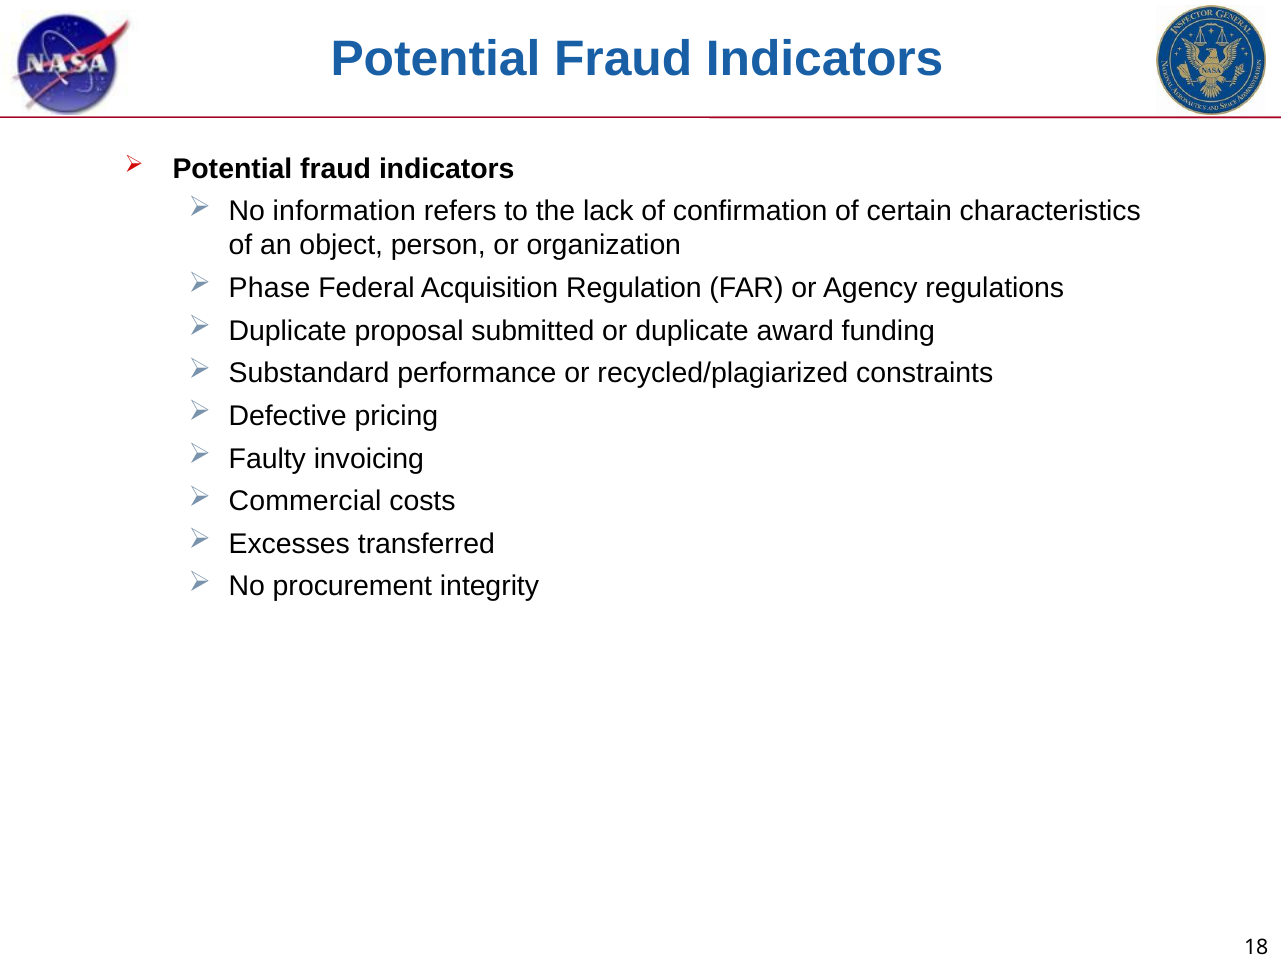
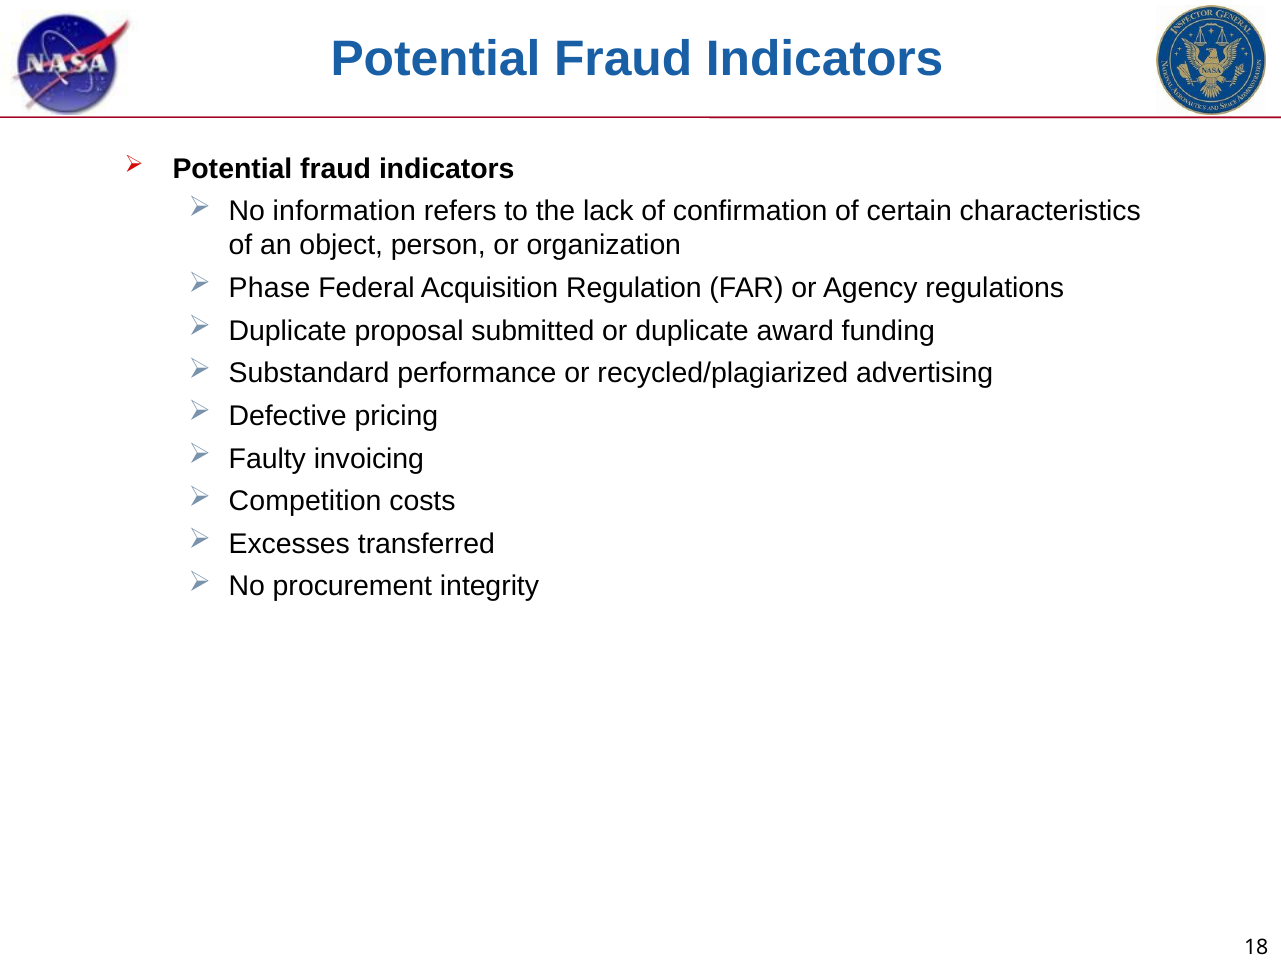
constraints: constraints -> advertising (925, 374)
Commercial: Commercial -> Competition (305, 502)
